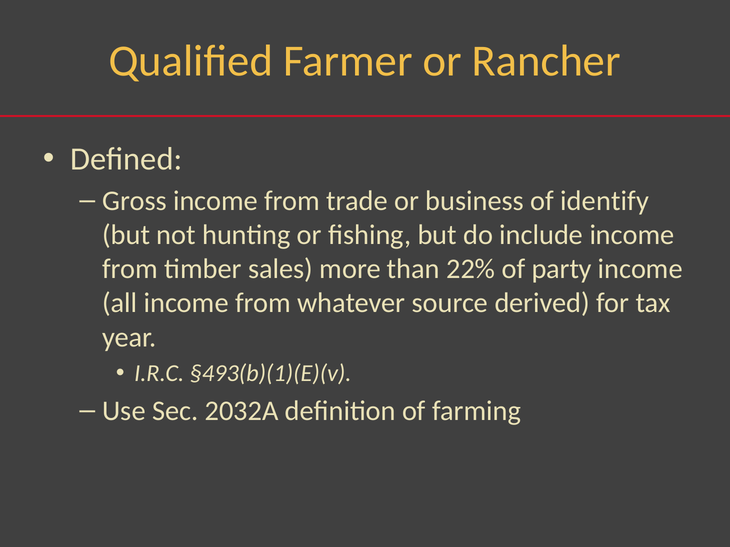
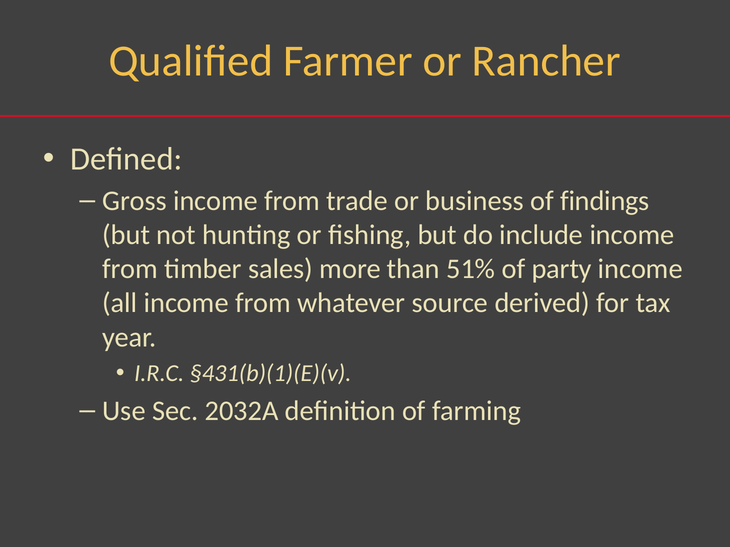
identify: identify -> findings (605, 201)
22%: 22% -> 51% (471, 269)
§493(b)(1)(E)(v: §493(b)(1)(E)(v -> §431(b)(1)(E)(v (271, 374)
